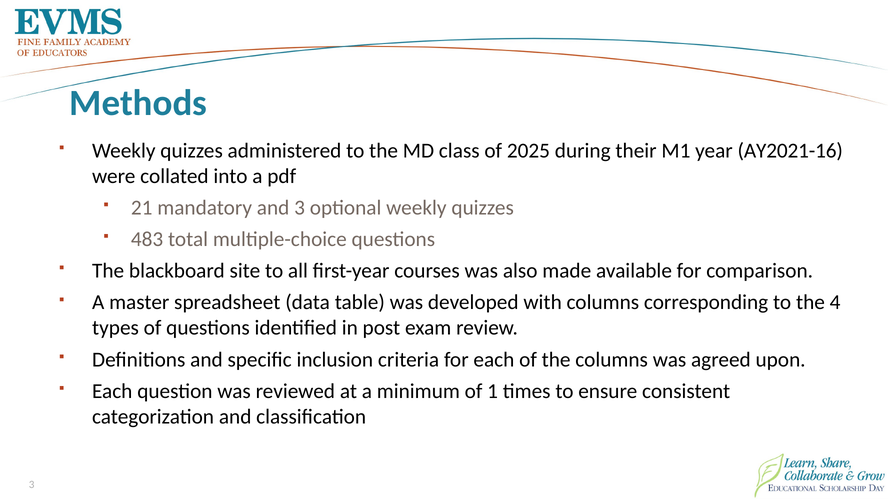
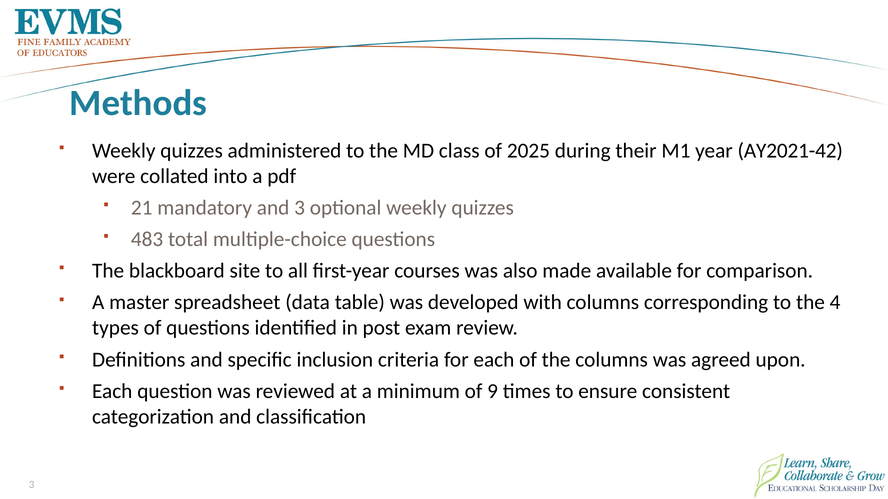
AY2021-16: AY2021-16 -> AY2021-42 (790, 151)
1: 1 -> 9 (493, 392)
